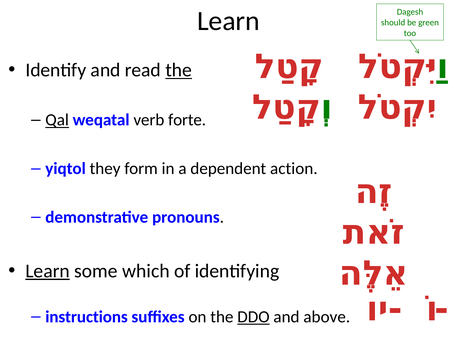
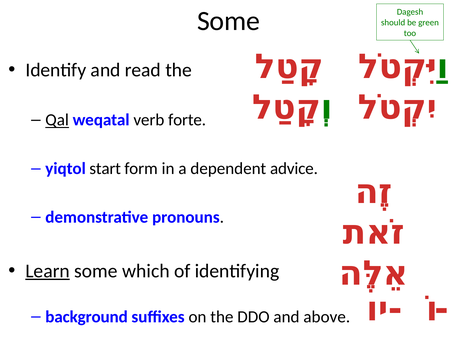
Learn: Learn -> Some (229, 21)
the underline: present -> none (179, 70)
they: they -> start (105, 169)
action: action -> advice (294, 169)
instructions: instructions -> background (87, 317)
DDO underline: present -> none (253, 317)
